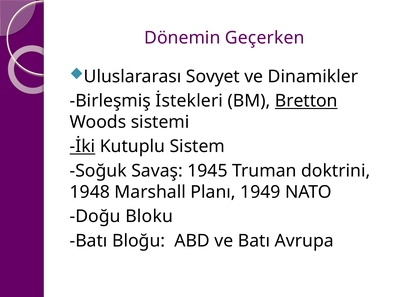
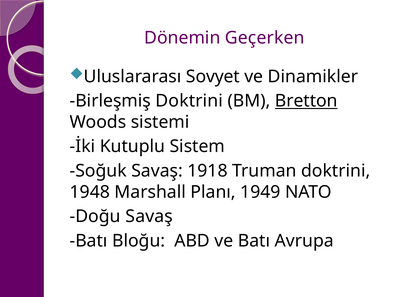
Birleşmiş İstekleri: İstekleri -> Doktrini (189, 101)
İki underline: present -> none (82, 146)
1945: 1945 -> 1918 (207, 171)
Doğu Bloku: Bloku -> Savaş (149, 216)
